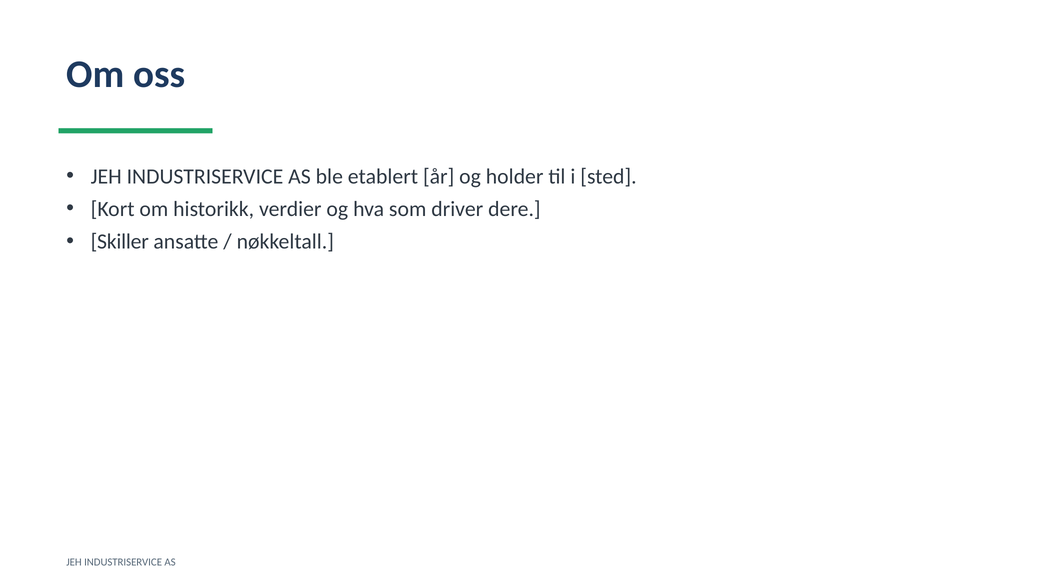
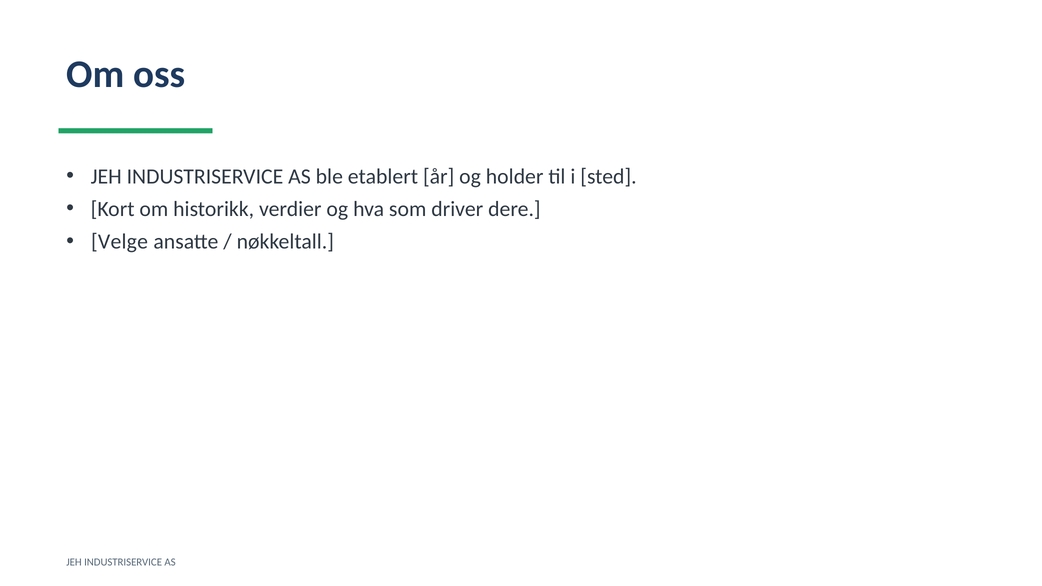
Skiller: Skiller -> Velge (120, 242)
